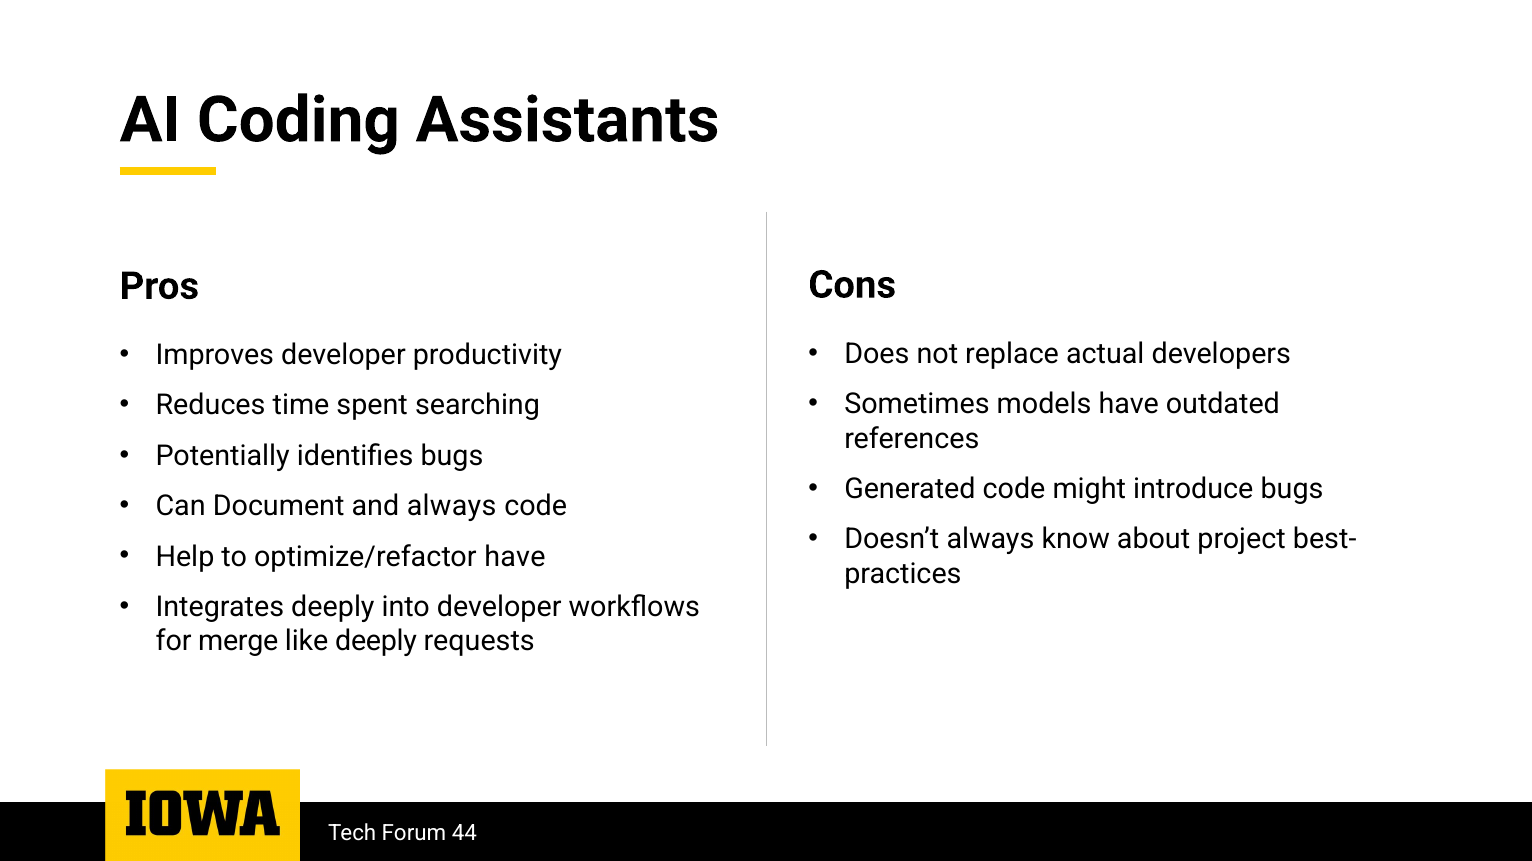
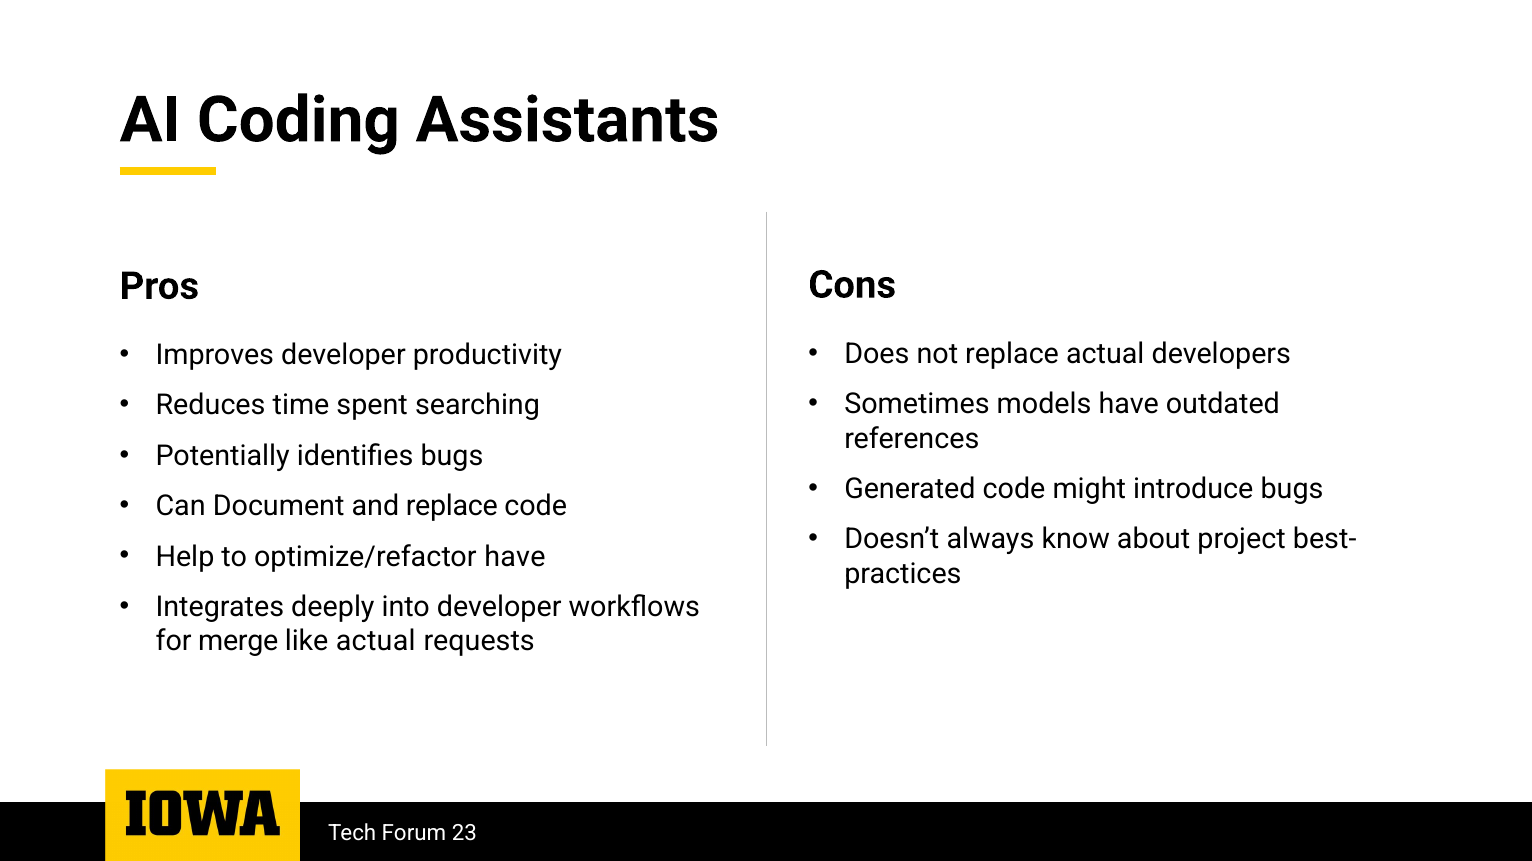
and always: always -> replace (452, 507)
like deeply: deeply -> actual (376, 642)
44: 44 -> 23 (464, 834)
